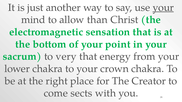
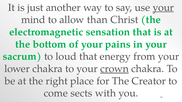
point: point -> pains (118, 44)
very: very -> loud (66, 57)
crown underline: none -> present (114, 69)
